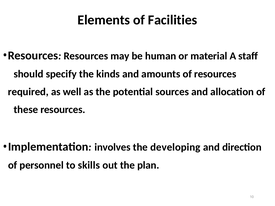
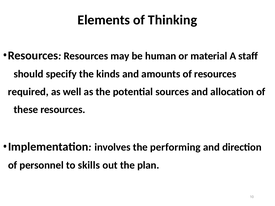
Facilities: Facilities -> Thinking (173, 20)
developing: developing -> performing (175, 147)
